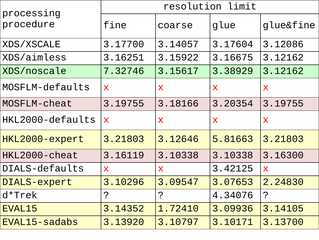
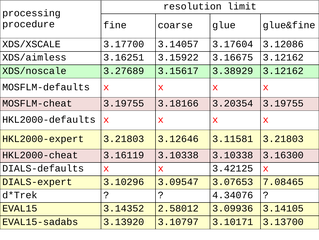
7.32746: 7.32746 -> 3.27689 (124, 71)
5.81663: 5.81663 -> 3.11581 (233, 138)
2.24830: 2.24830 -> 7.08465 (283, 181)
1.72410: 1.72410 -> 2.58012 (178, 208)
